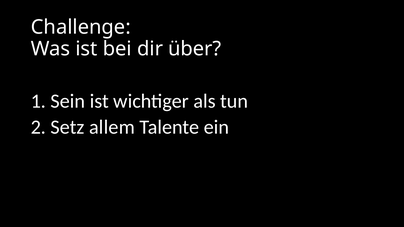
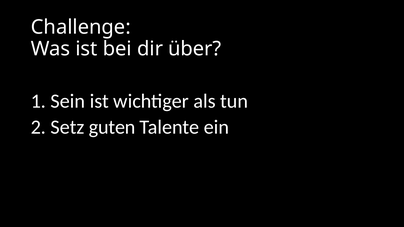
allem: allem -> guten (112, 127)
